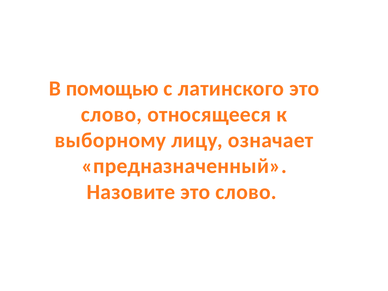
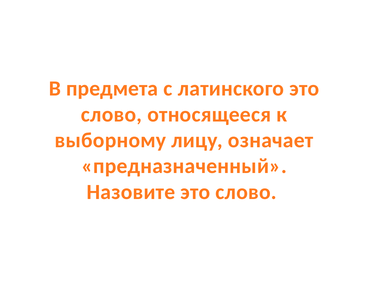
помощью: помощью -> предмета (112, 89)
